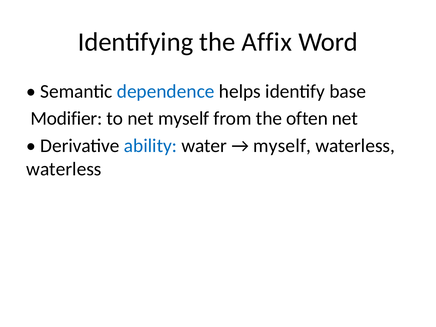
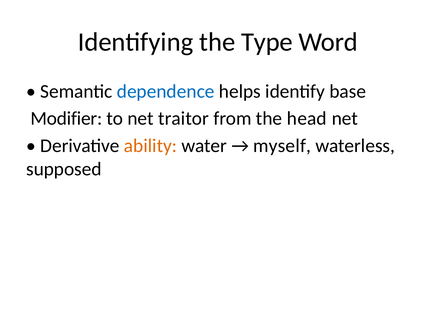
Affix: Affix -> Type (267, 42)
net myself: myself -> traitor (184, 119)
often: often -> head (307, 119)
ability colour: blue -> orange (151, 146)
waterless: waterless -> supposed (64, 169)
